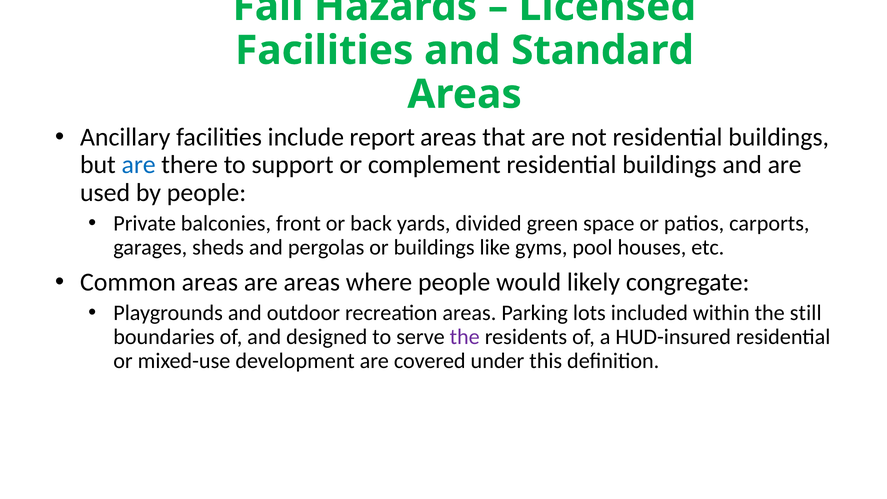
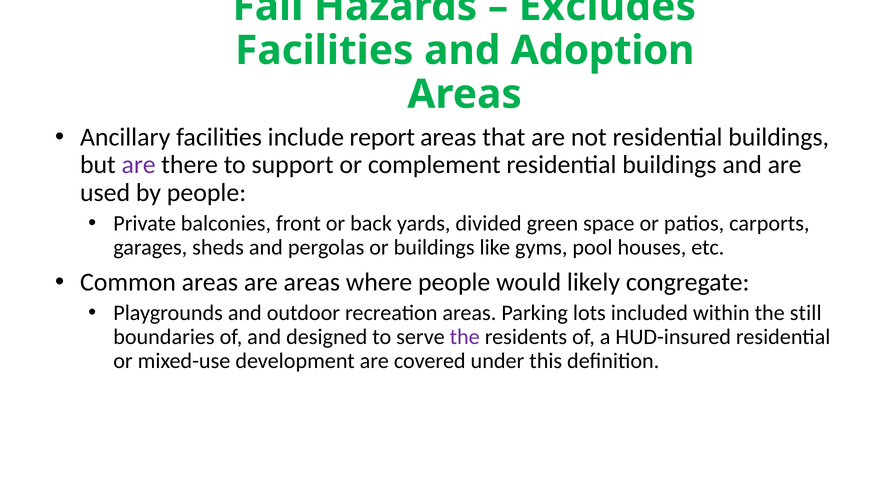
Licensed: Licensed -> Excludes (607, 7)
Standard: Standard -> Adoption (603, 50)
are colour: blue -> purple (139, 165)
